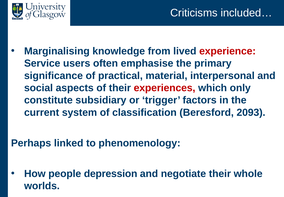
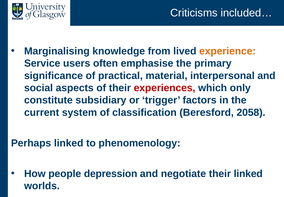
experience colour: red -> orange (228, 51)
2093: 2093 -> 2058 (251, 112)
their whole: whole -> linked (248, 173)
